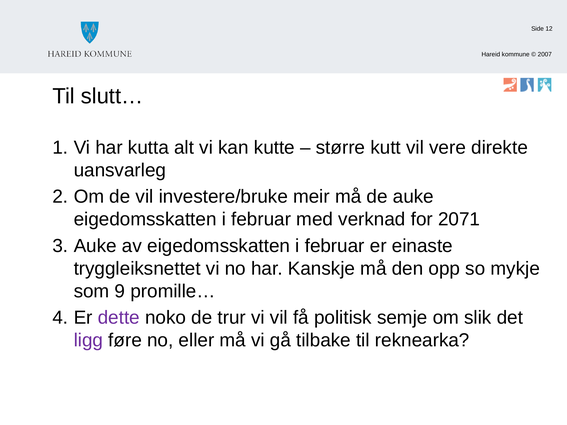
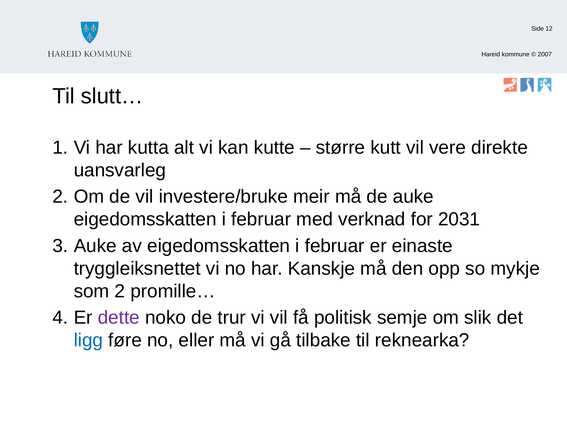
2071: 2071 -> 2031 (459, 220)
som 9: 9 -> 2 (120, 291)
ligg colour: purple -> blue (88, 340)
